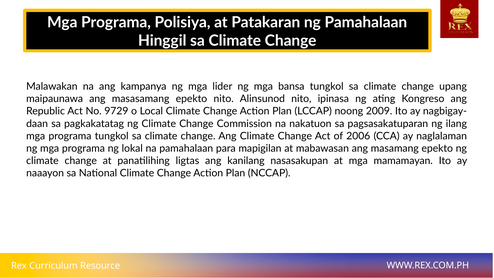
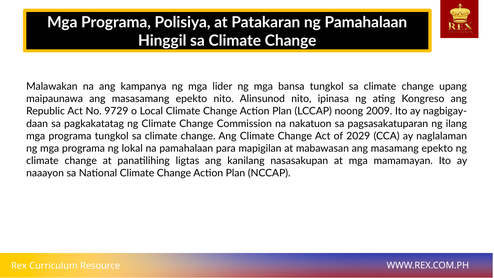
2006: 2006 -> 2029 (358, 136)
